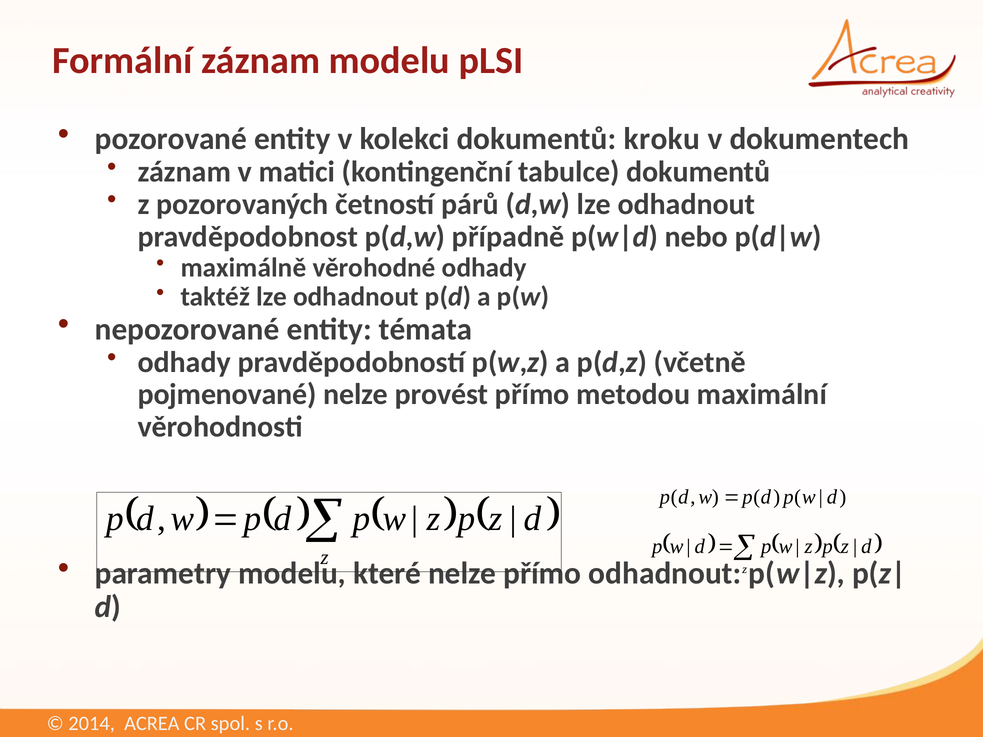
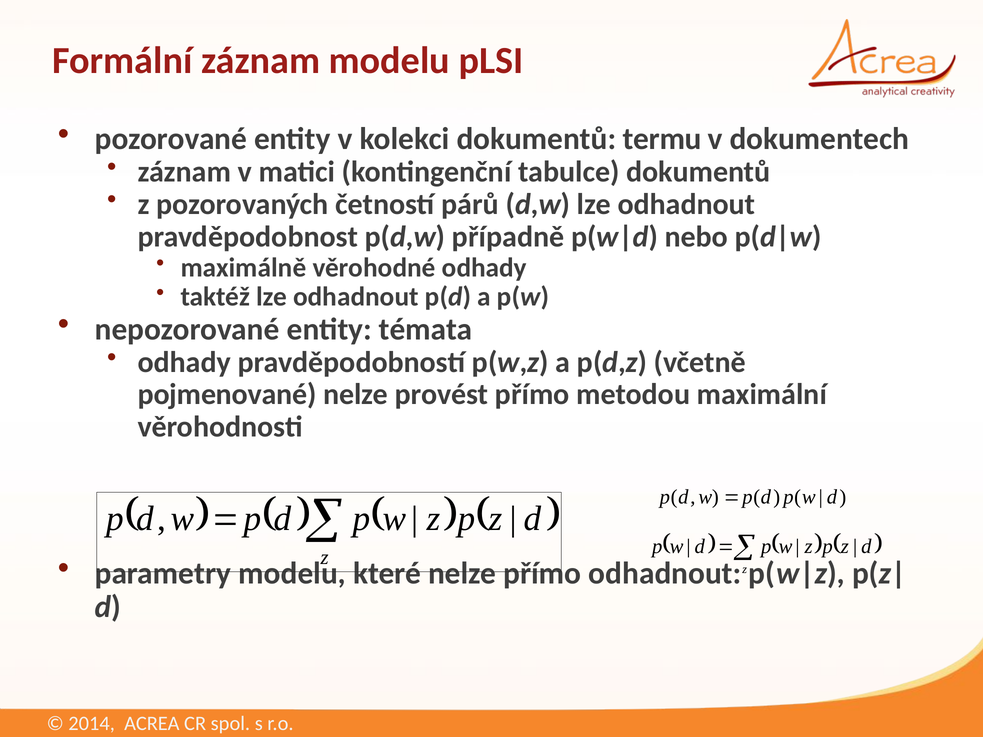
kroku: kroku -> termu (662, 139)
